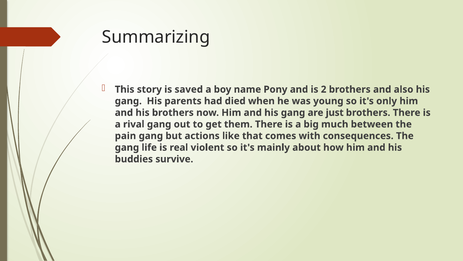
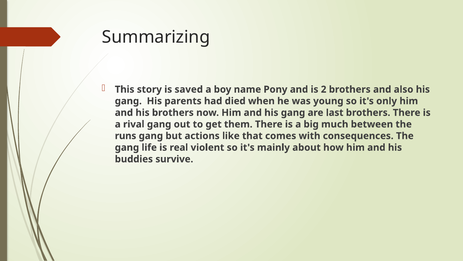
just: just -> last (335, 112)
pain: pain -> runs (126, 136)
